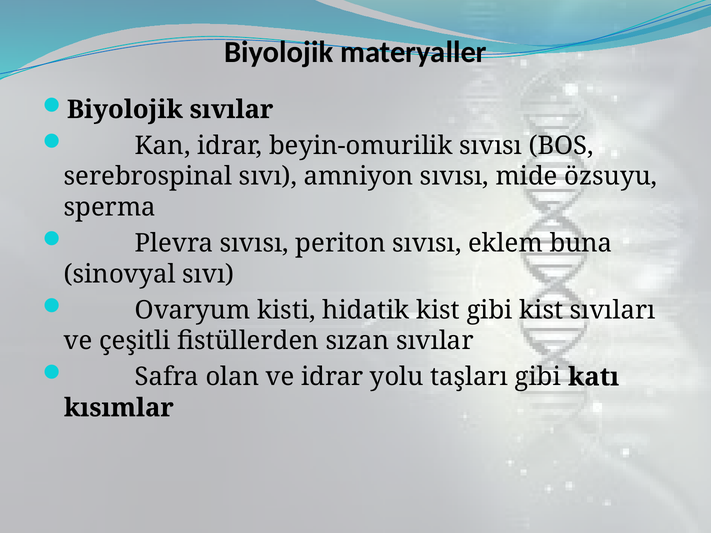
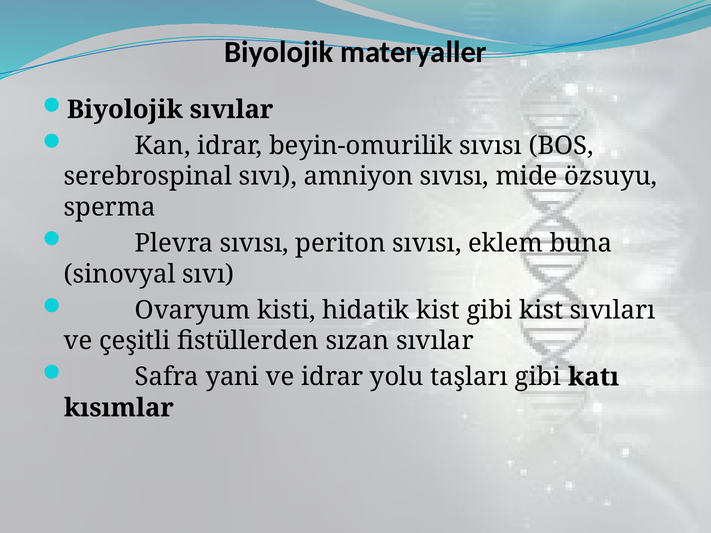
olan: olan -> yani (232, 377)
